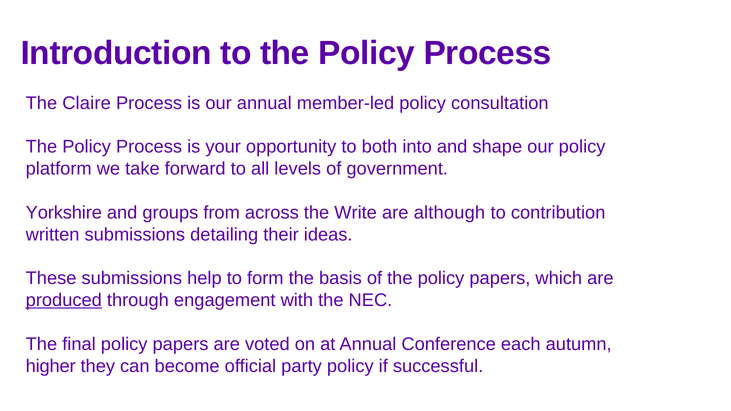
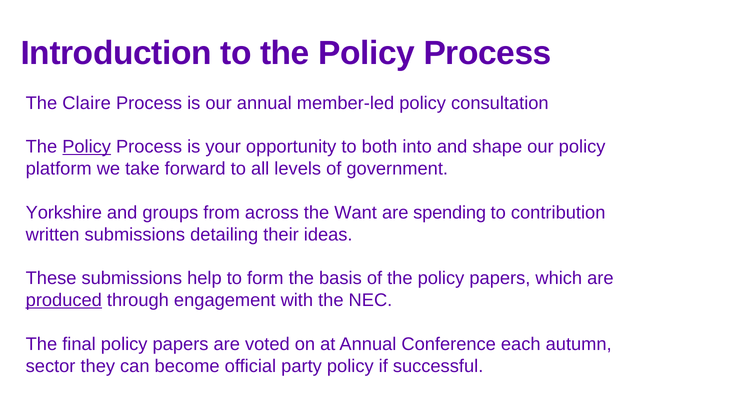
Policy underline: none -> present (87, 147)
Write: Write -> Want (356, 213)
although: although -> spending (450, 213)
higher: higher -> sector (51, 366)
